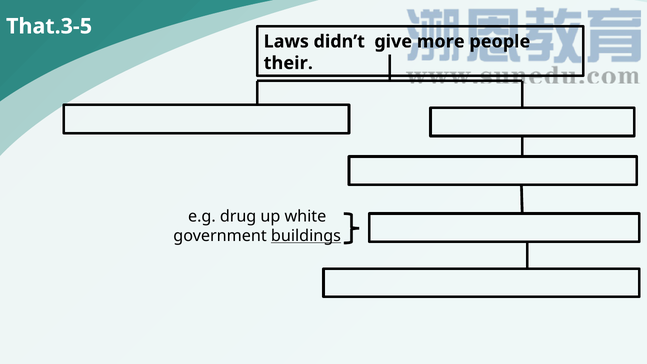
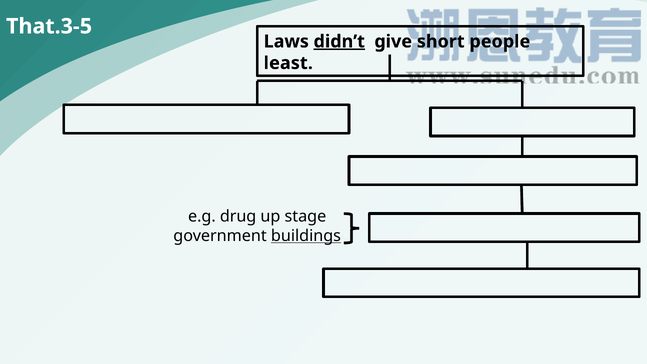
didn’t underline: none -> present (339, 41)
more: more -> short (441, 41)
their: their -> least (288, 63)
white: white -> stage (305, 216)
